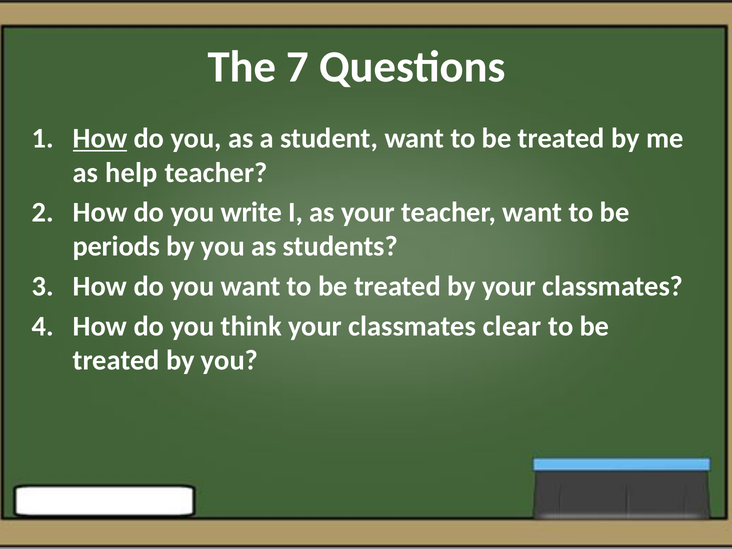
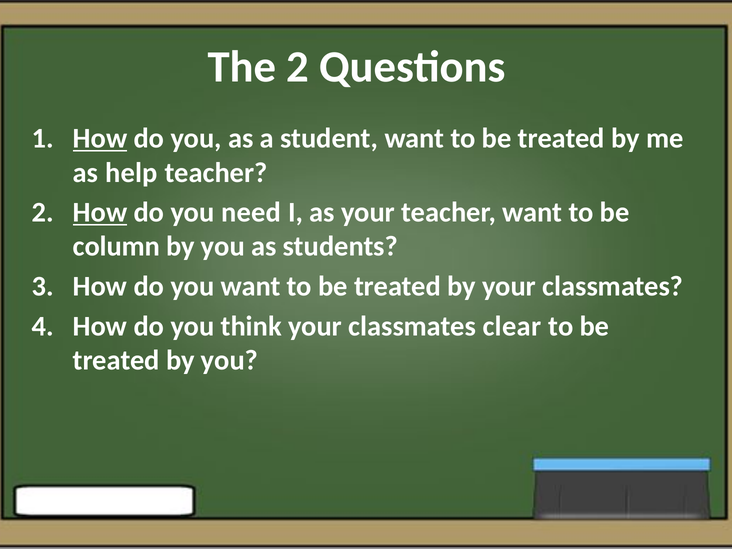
The 7: 7 -> 2 (298, 67)
How underline: none -> present (100, 212)
write: write -> need (251, 212)
periods: periods -> column (116, 247)
